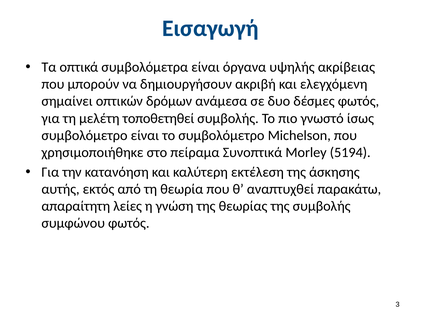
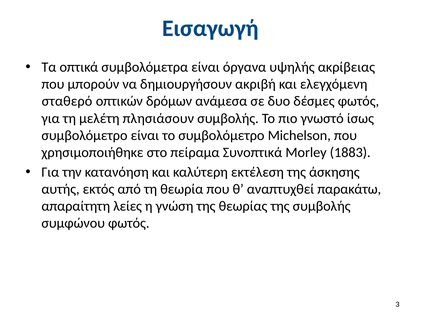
σημαίνει: σημαίνει -> σταθερό (67, 101)
τοποθετηθεί: τοποθετηθεί -> πλησιάσουν (158, 118)
5194: 5194 -> 1883 (350, 152)
